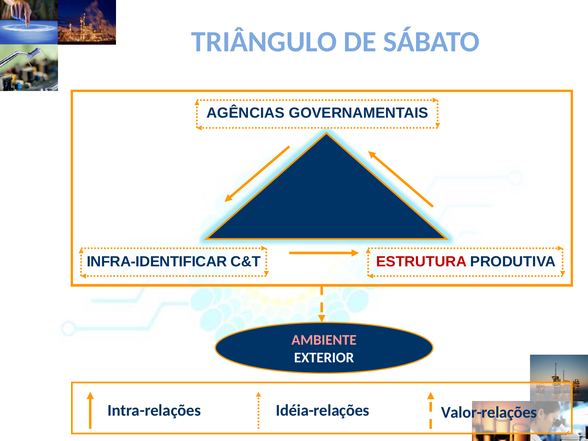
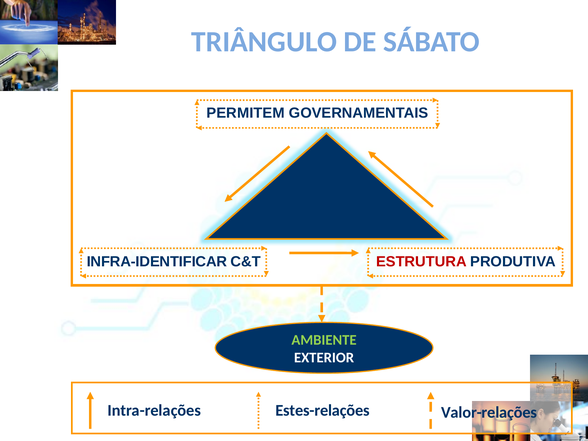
AGÊNCIAS: AGÊNCIAS -> PERMITEM (246, 113)
AMBIENTE colour: pink -> light green (324, 340)
Idéia-relações: Idéia-relações -> Estes-relações (323, 410)
